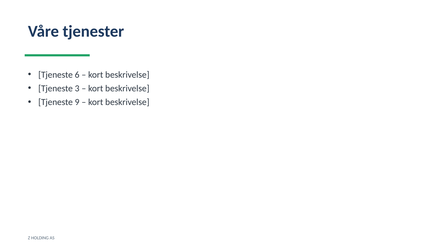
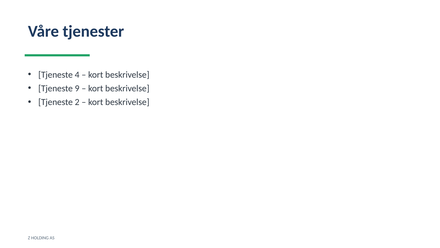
6: 6 -> 4 (77, 75)
3: 3 -> 9 (77, 88)
9: 9 -> 2 (77, 102)
